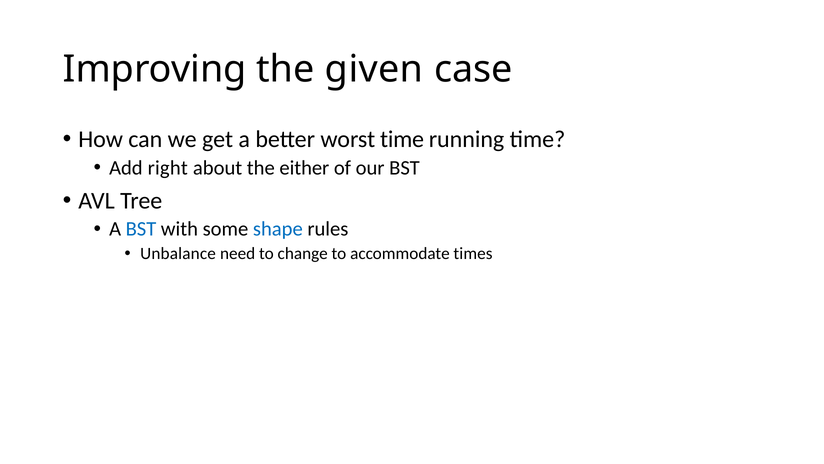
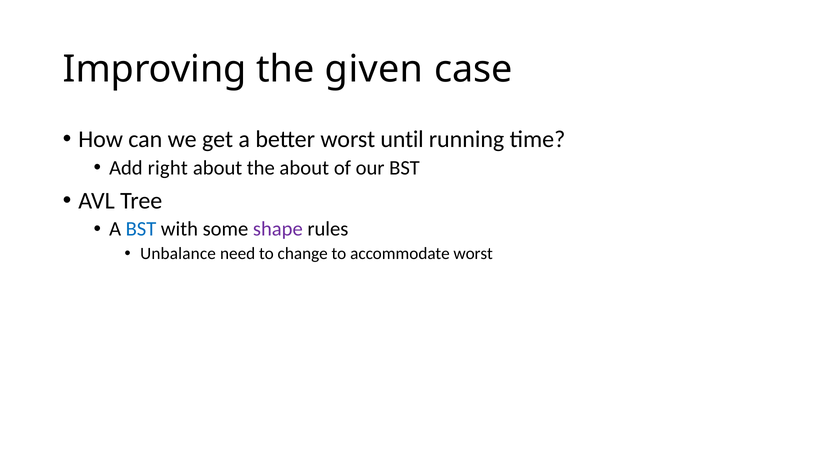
worst time: time -> until (402, 139)
the either: either -> about (304, 168)
shape colour: blue -> purple (278, 229)
accommodate times: times -> worst (473, 253)
